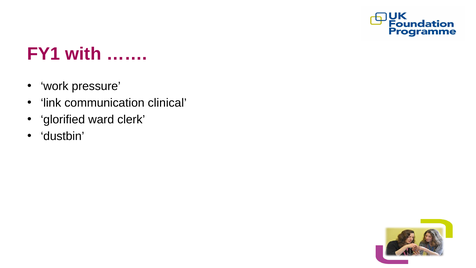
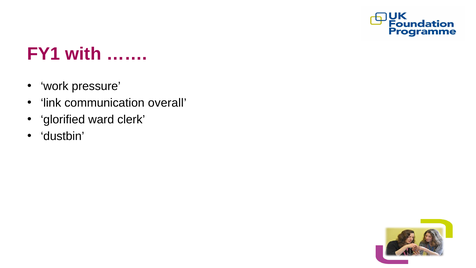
clinical: clinical -> overall (167, 103)
